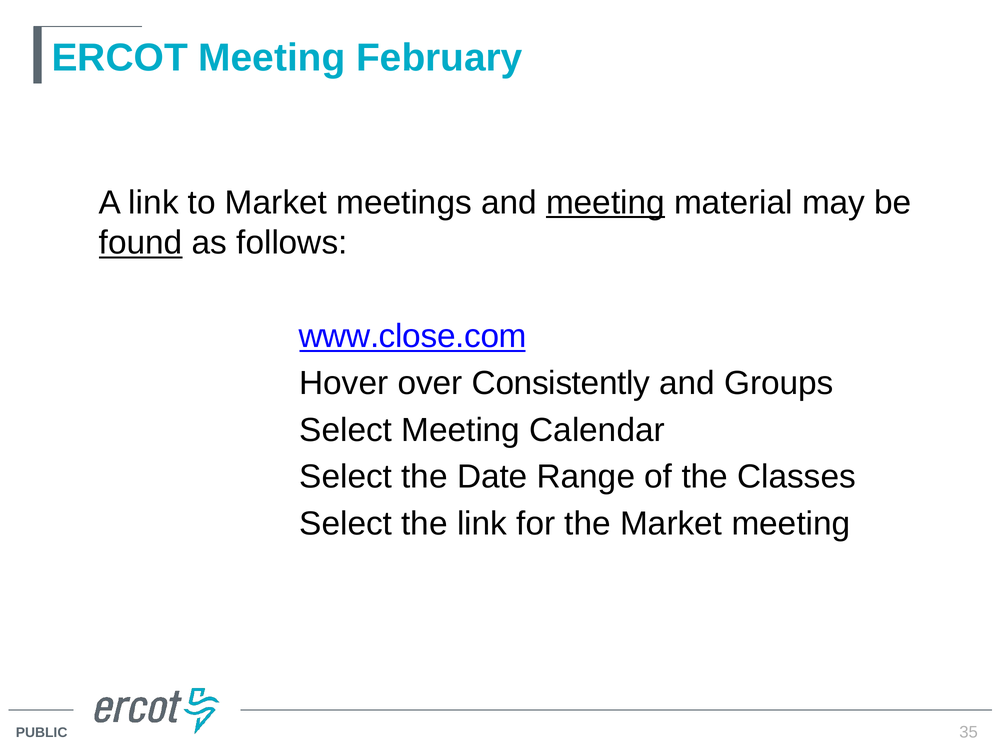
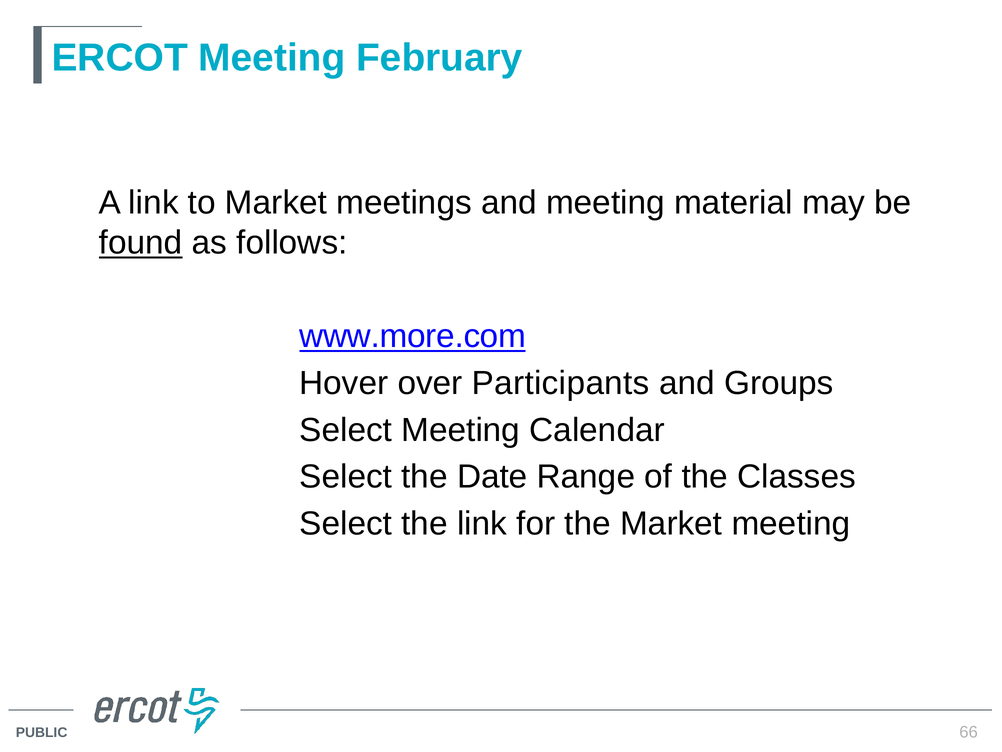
meeting underline: present -> none (605, 203)
www.close.com: www.close.com -> www.more.com (413, 336)
Consistently: Consistently -> Participants (561, 383)
35: 35 -> 66 (969, 732)
